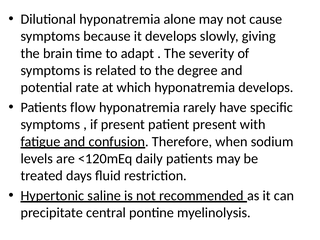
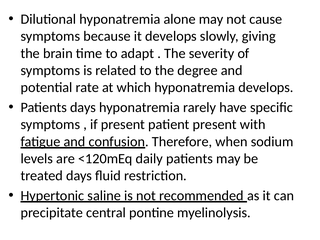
Patients flow: flow -> days (83, 107)
